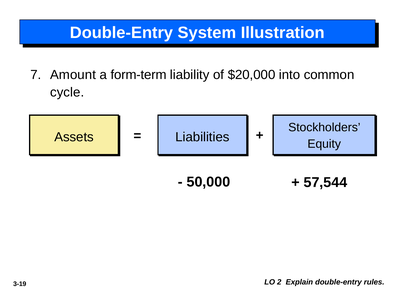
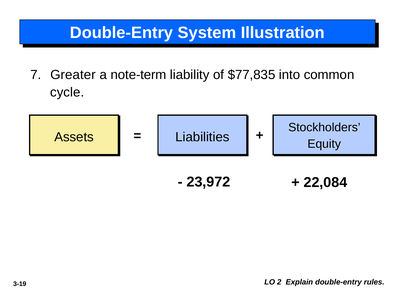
Amount: Amount -> Greater (73, 75)
form-term: form-term -> note-term (139, 75)
$20,000: $20,000 -> $77,835 (252, 75)
50,000: 50,000 -> 23,972 (208, 182)
57,544: 57,544 -> 22,084 (325, 183)
